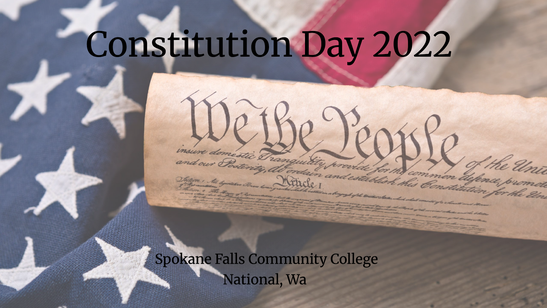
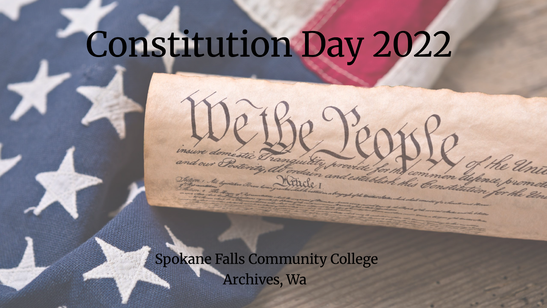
National: National -> Archives (253, 280)
